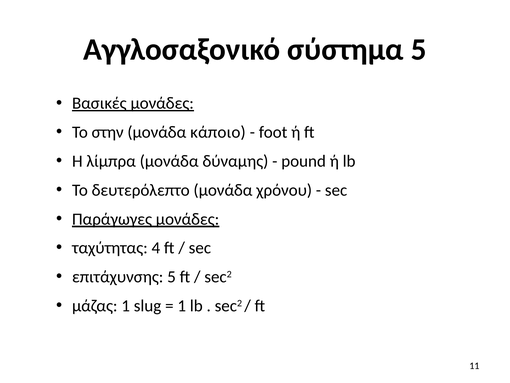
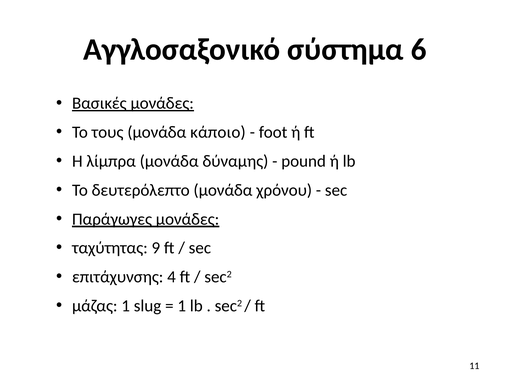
σύστημα 5: 5 -> 6 (419, 49)
στην: στην -> τους (108, 132)
4: 4 -> 9 (156, 248)
επιτάχυνσης 5: 5 -> 4 (172, 277)
